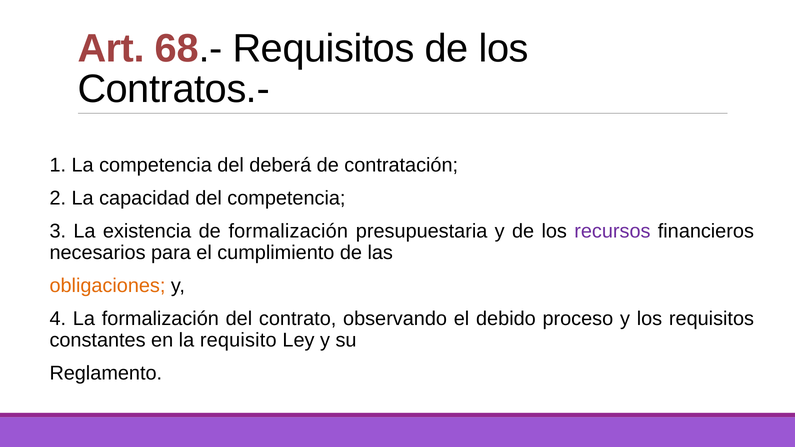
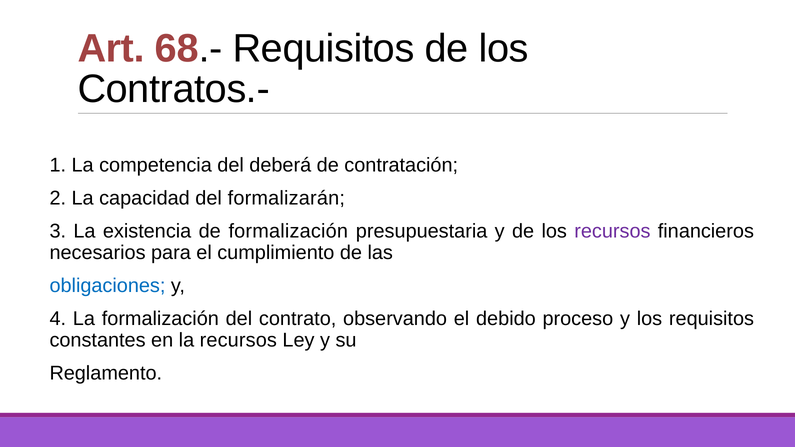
del competencia: competencia -> formalizarán (286, 198)
obligaciones colour: orange -> blue (107, 286)
la requisito: requisito -> recursos (238, 340)
